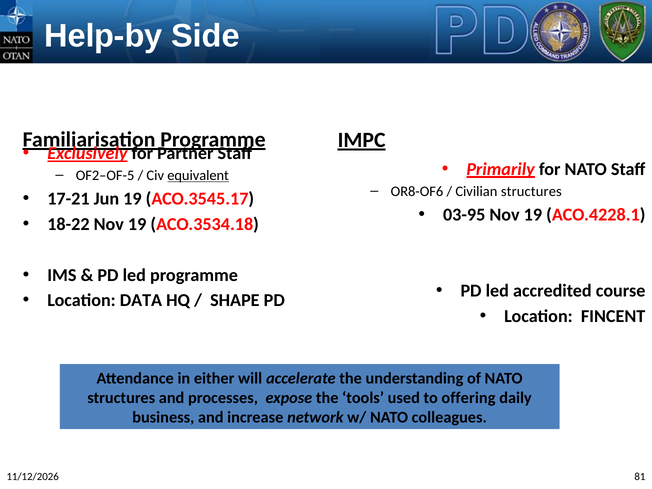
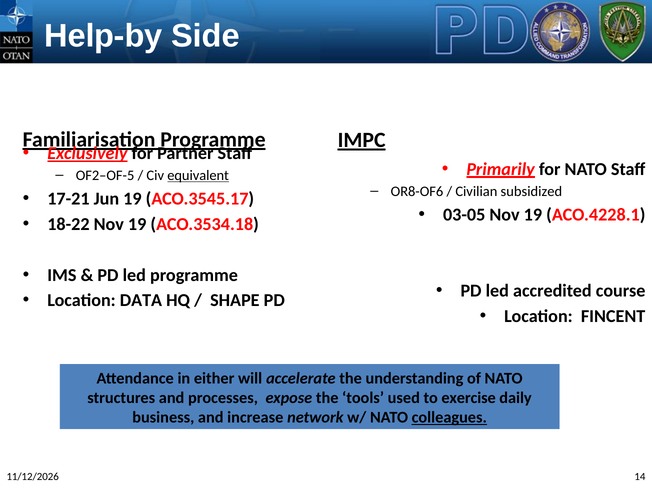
Civilian structures: structures -> subsidized (531, 191)
03-95: 03-95 -> 03-05 (464, 215)
offering: offering -> exercise (469, 398)
colleagues underline: none -> present (449, 417)
81: 81 -> 14 (640, 477)
